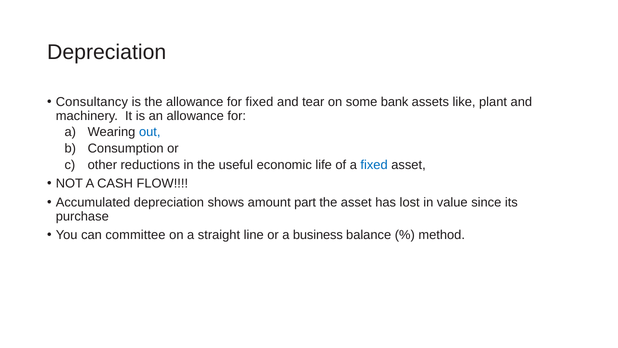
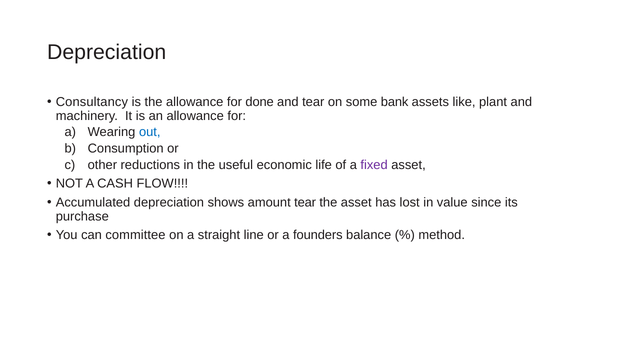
for fixed: fixed -> done (260, 102)
fixed colour: blue -> purple (374, 165)
amount part: part -> tear (305, 202)
business: business -> founders (318, 235)
